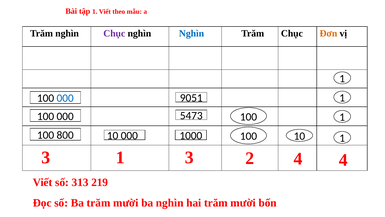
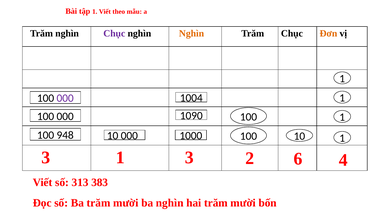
Nghìn colour: blue -> orange (191, 33)
9051: 9051 -> 1004 (191, 98)
000 colour: blue -> purple (65, 98)
5473: 5473 -> 1090 (191, 115)
800: 800 -> 948 (65, 135)
2 4: 4 -> 6 (298, 158)
219: 219 -> 383 (100, 182)
